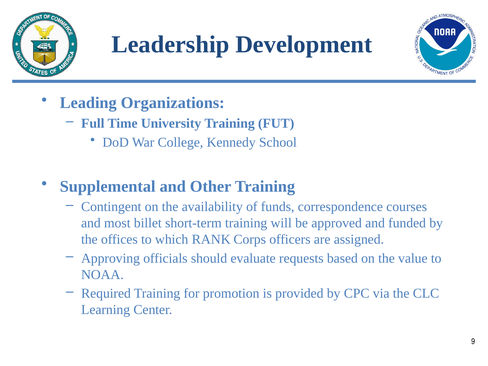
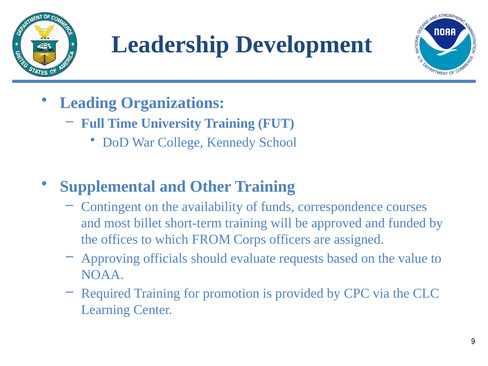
RANK: RANK -> FROM (211, 239)
